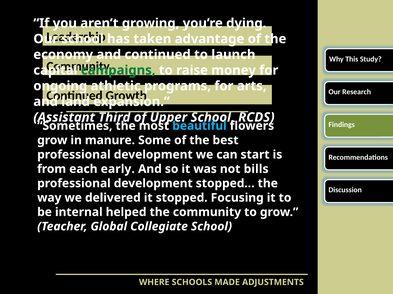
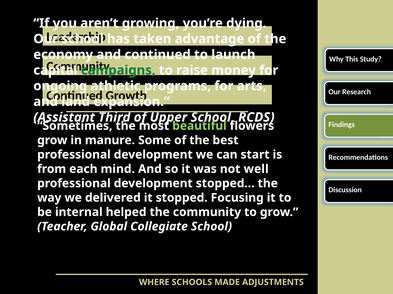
beautiful colour: light blue -> light green (200, 126)
early: early -> mind (118, 169)
bills: bills -> well (256, 169)
